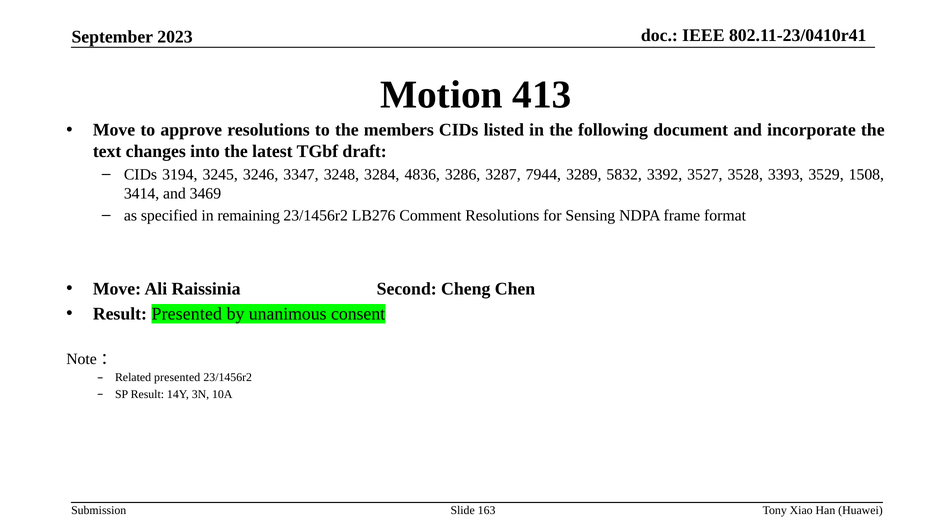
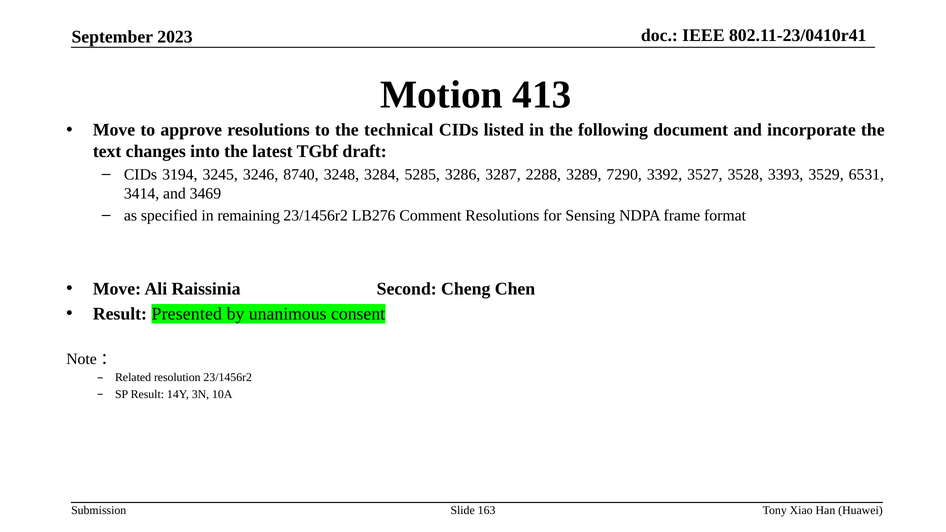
members: members -> technical (399, 130)
3347: 3347 -> 8740 (301, 175)
4836: 4836 -> 5285 (422, 175)
7944: 7944 -> 2288 (543, 175)
5832: 5832 -> 7290 (624, 175)
1508: 1508 -> 6531 (866, 175)
Related presented: presented -> resolution (177, 378)
